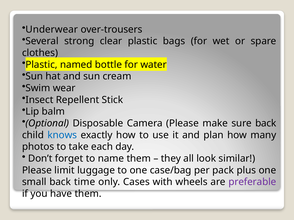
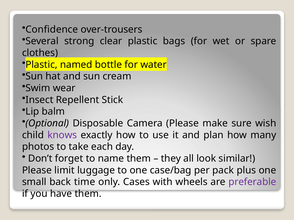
Underwear: Underwear -> Confidence (52, 29)
sure back: back -> wish (266, 124)
knows colour: blue -> purple (62, 135)
